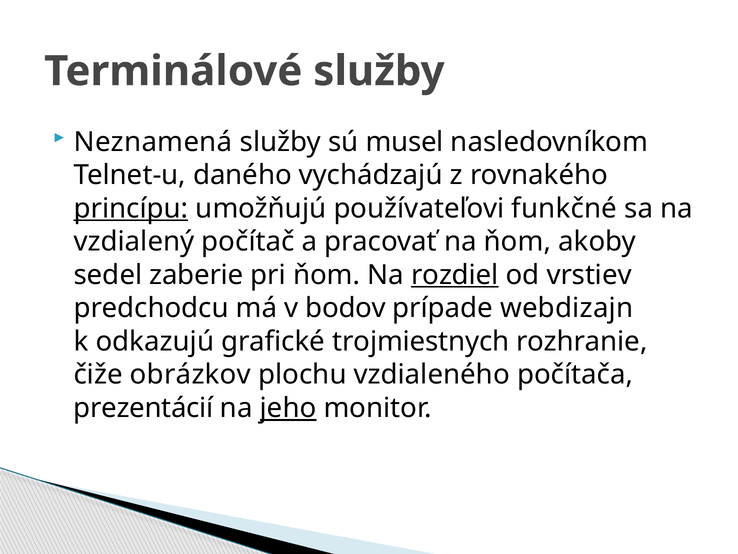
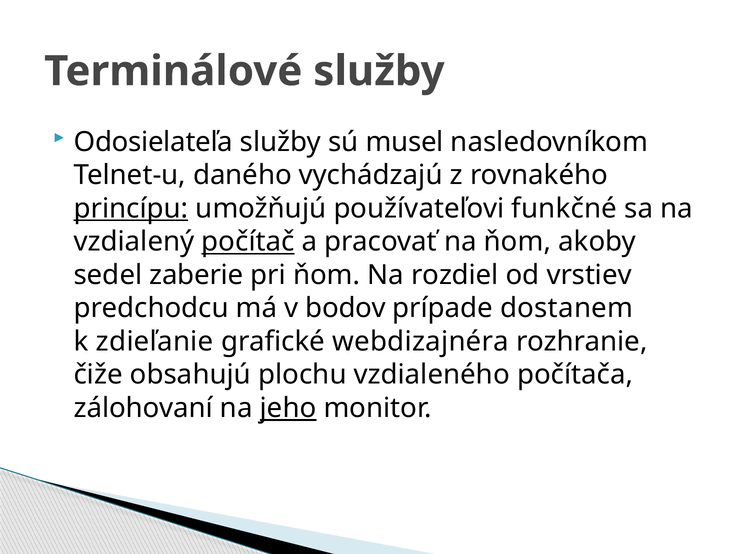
Neznamená: Neznamená -> Odosielateľa (153, 142)
počítač underline: none -> present (248, 241)
rozdiel underline: present -> none (455, 275)
webdizajn: webdizajn -> dostanem (567, 308)
odkazujú: odkazujú -> zdieľanie (155, 341)
trojmiestnych: trojmiestnych -> webdizajnéra (421, 341)
obrázkov: obrázkov -> obsahujú (190, 374)
prezentácií: prezentácií -> zálohovaní (143, 408)
